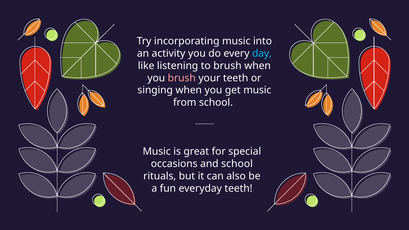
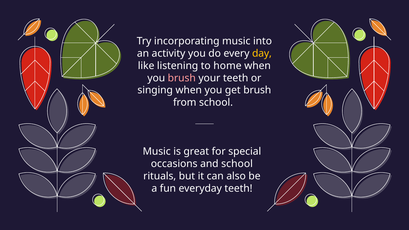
day colour: light blue -> yellow (262, 53)
to brush: brush -> home (227, 66)
get music: music -> brush (257, 90)
